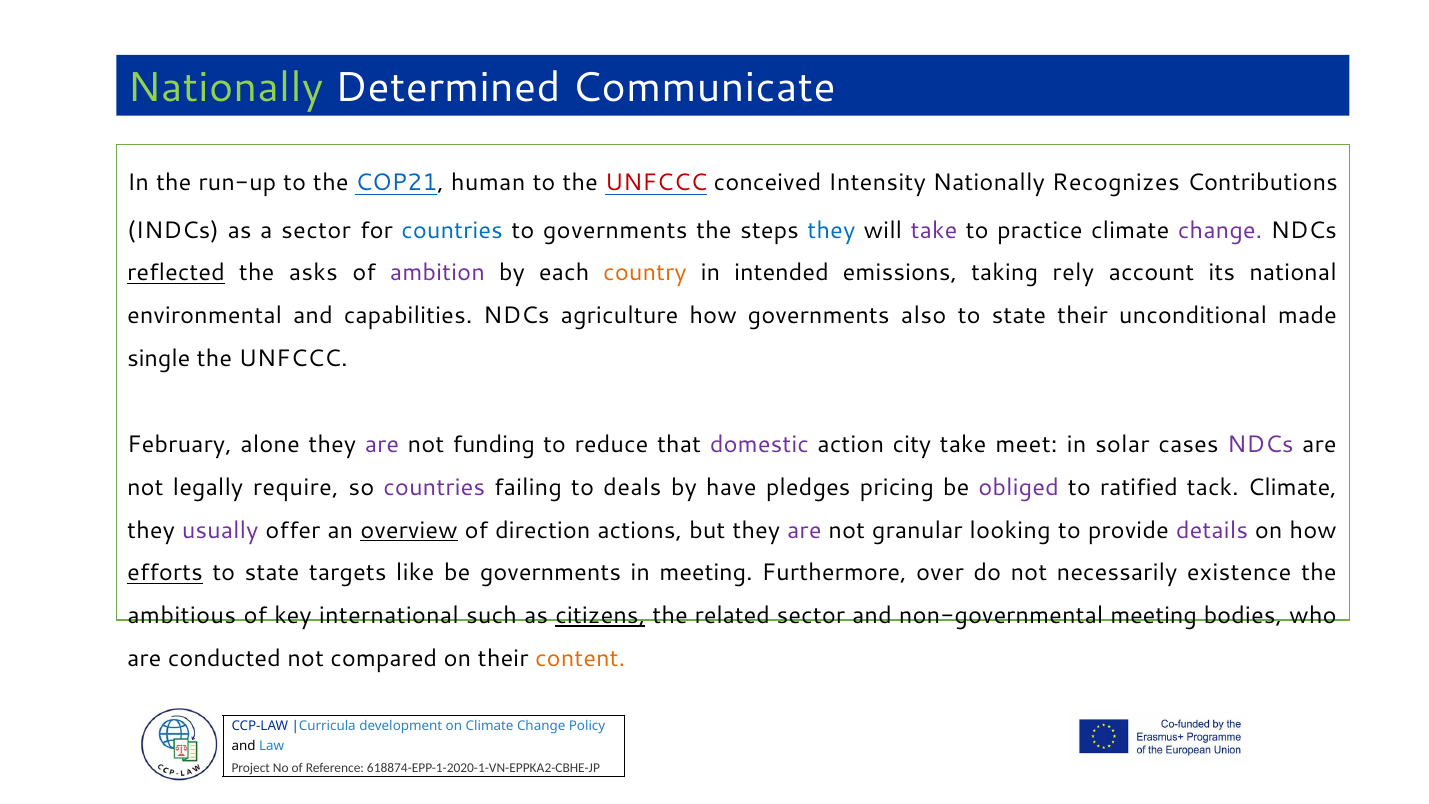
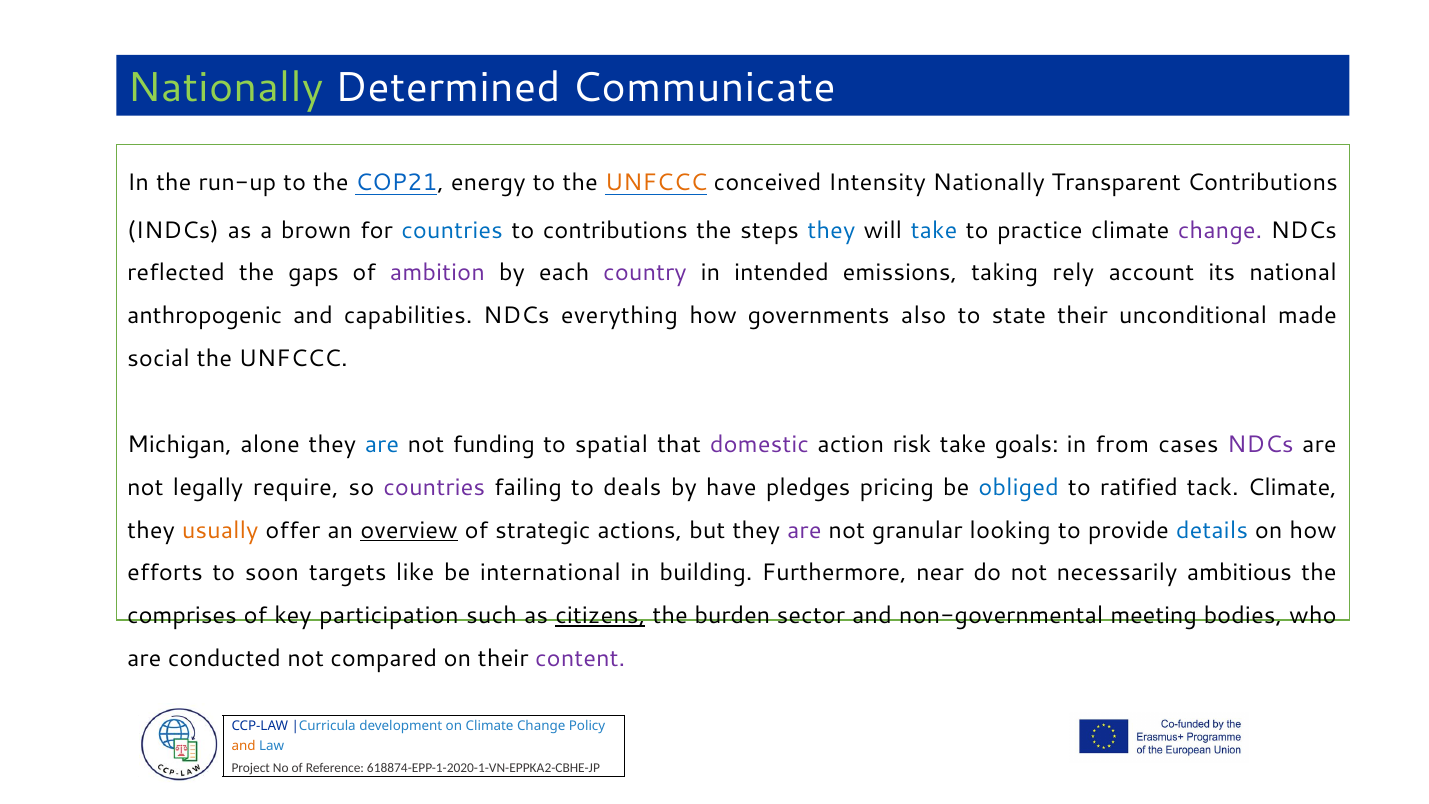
human: human -> energy (488, 182)
UNFCCC colour: red -> orange (656, 182)
Recognizes: Recognizes -> Transparent (1116, 182)
a sector: sector -> brown (316, 230)
to governments: governments -> contributions (615, 230)
take colour: purple -> blue (934, 230)
reflected underline: present -> none (176, 273)
asks: asks -> gaps (314, 273)
country colour: orange -> purple (645, 273)
environmental: environmental -> anthropogenic (205, 316)
agriculture: agriculture -> everything (619, 316)
single: single -> social (159, 359)
February: February -> Michigan (180, 444)
are colour: purple -> blue (382, 444)
reduce: reduce -> spatial (611, 444)
city: city -> risk (912, 444)
meet: meet -> goals (1027, 444)
solar: solar -> from (1122, 444)
obliged colour: purple -> blue (1019, 487)
usually colour: purple -> orange (220, 530)
direction: direction -> strategic (543, 530)
details colour: purple -> blue (1212, 530)
efforts underline: present -> none (165, 573)
state: state -> soon (272, 573)
be governments: governments -> international (550, 573)
in meeting: meeting -> building (706, 573)
over: over -> near (940, 573)
existence: existence -> ambitious (1239, 573)
ambitious: ambitious -> comprises (182, 616)
international: international -> participation (389, 616)
related: related -> burden (732, 616)
content colour: orange -> purple (580, 659)
and colour: black -> orange (244, 746)
